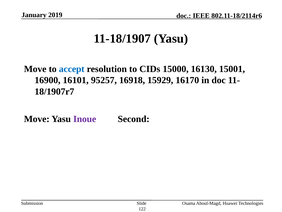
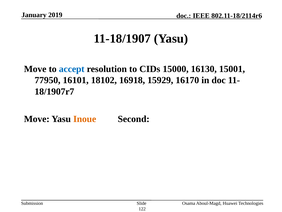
16900: 16900 -> 77950 (48, 80)
95257: 95257 -> 18102 (104, 80)
Inoue colour: purple -> orange (85, 119)
